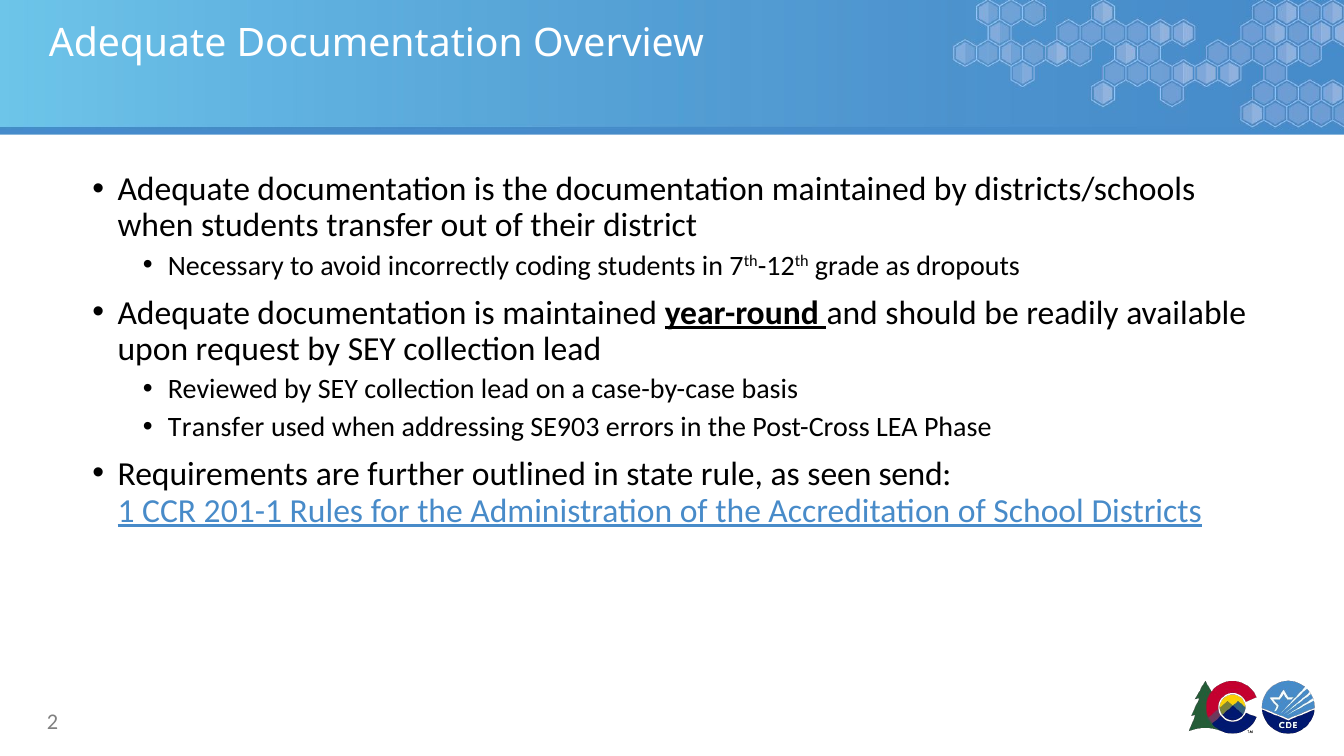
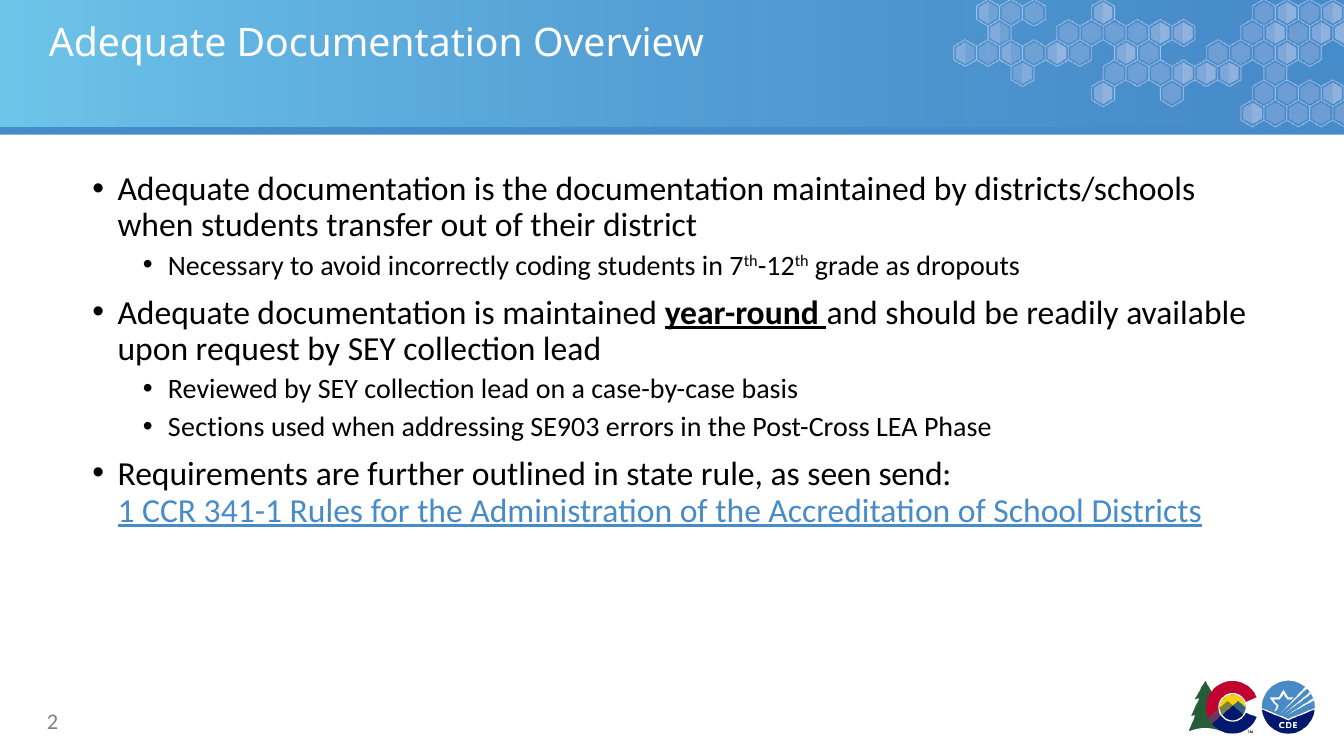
Transfer: Transfer -> Sections (216, 427)
201-1: 201-1 -> 341-1 (243, 511)
